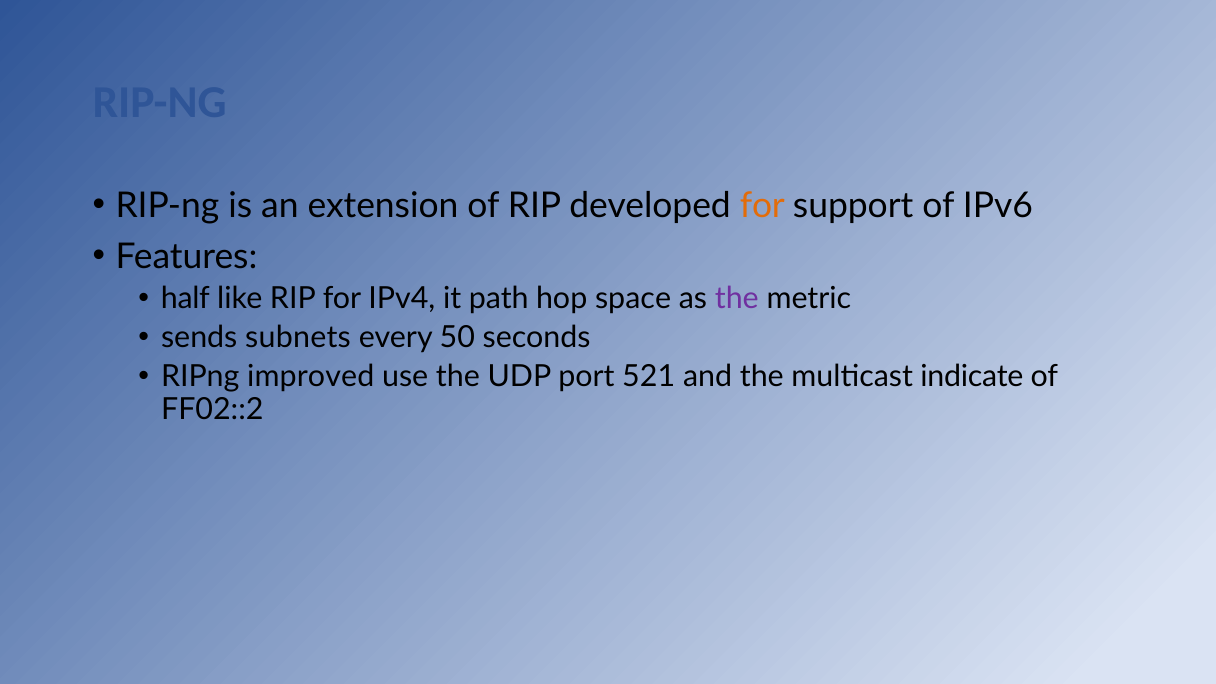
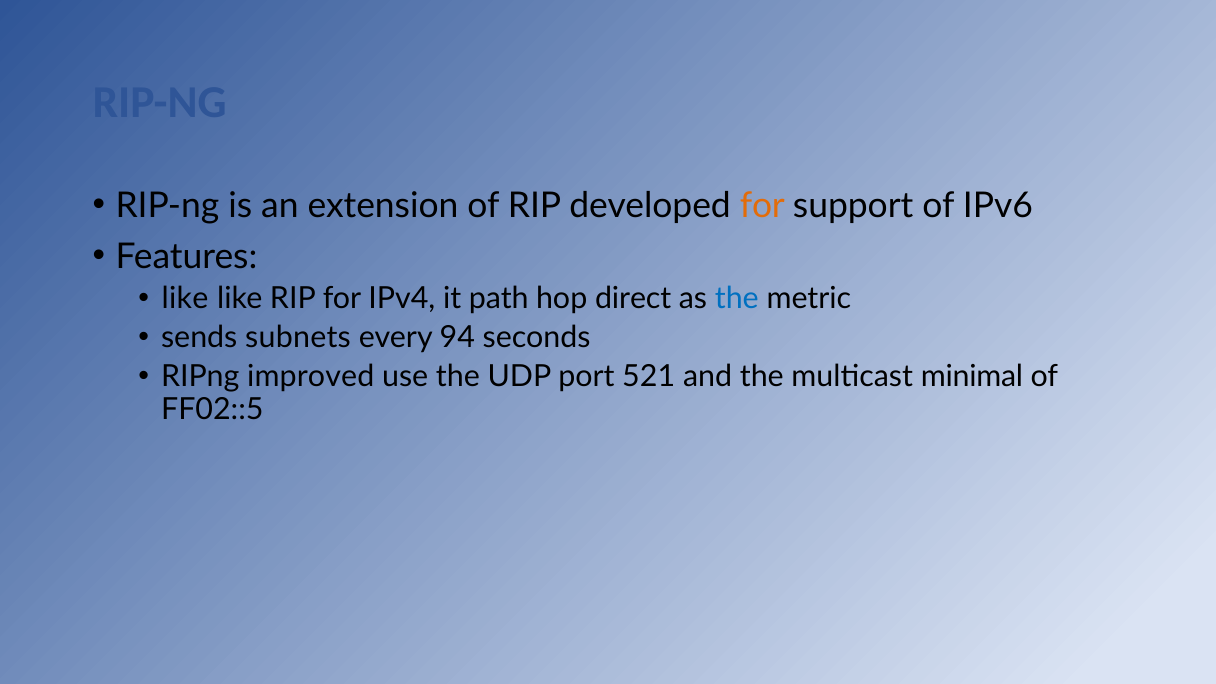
half: half -> like (185, 298)
space: space -> direct (633, 298)
the colour: purple -> blue (737, 298)
50: 50 -> 94 (457, 338)
indicate: indicate -> minimal (972, 377)
FF02::2: FF02::2 -> FF02::5 (212, 410)
